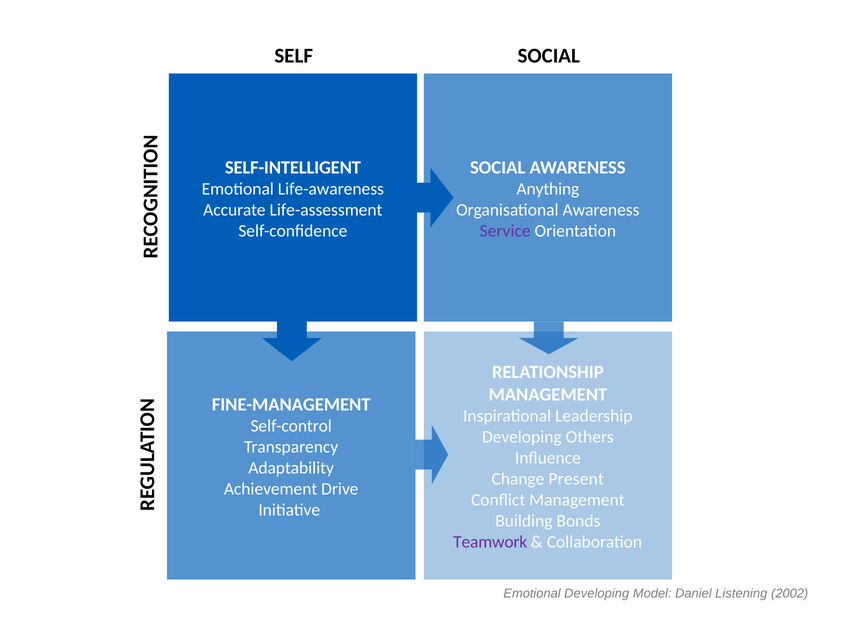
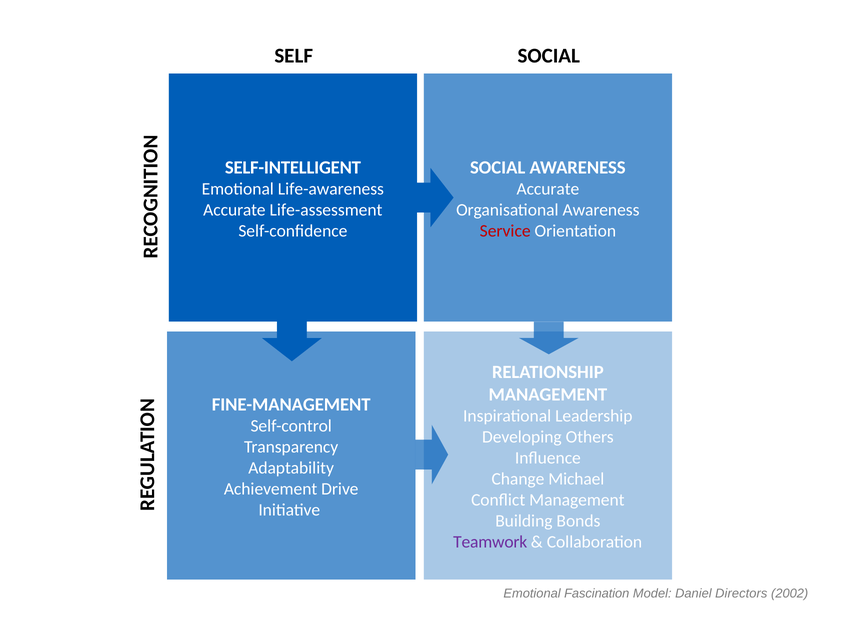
Anything: Anything -> Accurate (548, 189)
Service colour: purple -> red (505, 231)
Present: Present -> Michael (576, 480)
Emotional Developing: Developing -> Fascination (597, 594)
Listening: Listening -> Directors (741, 594)
